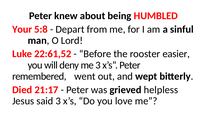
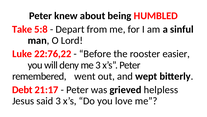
Your: Your -> Take (22, 29)
22:61,52: 22:61,52 -> 22:76,22 (53, 54)
Died: Died -> Debt (22, 89)
